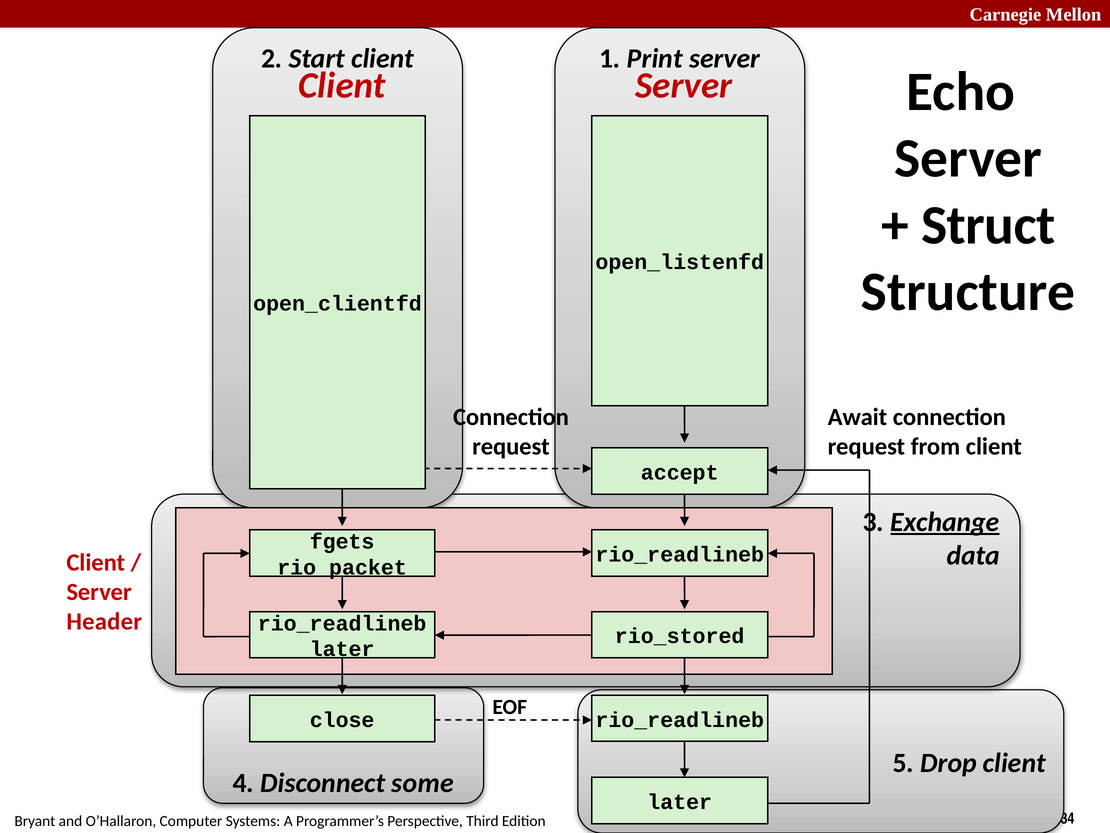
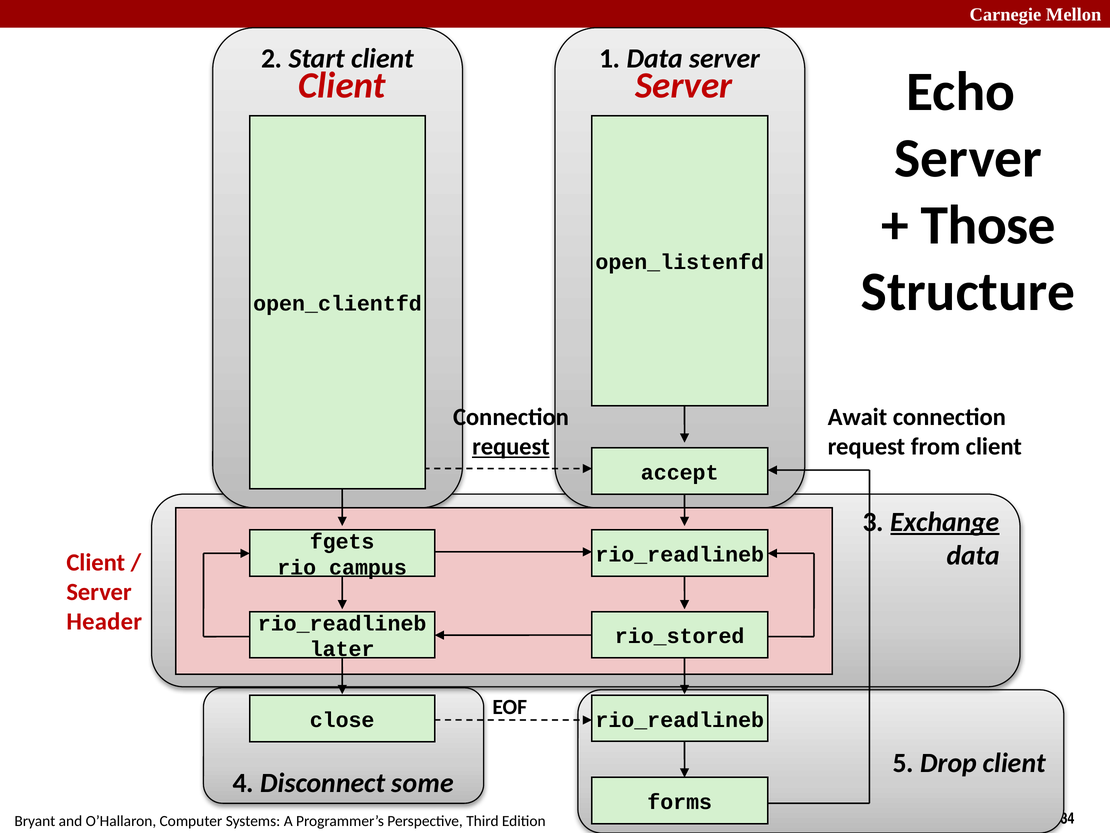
1 Print: Print -> Data (655, 58)
Struct: Struct -> Those (988, 225)
request underline: none -> present (511, 446)
rio_packet: rio_packet -> rio_campus (342, 567)
later: later -> forms (680, 802)
